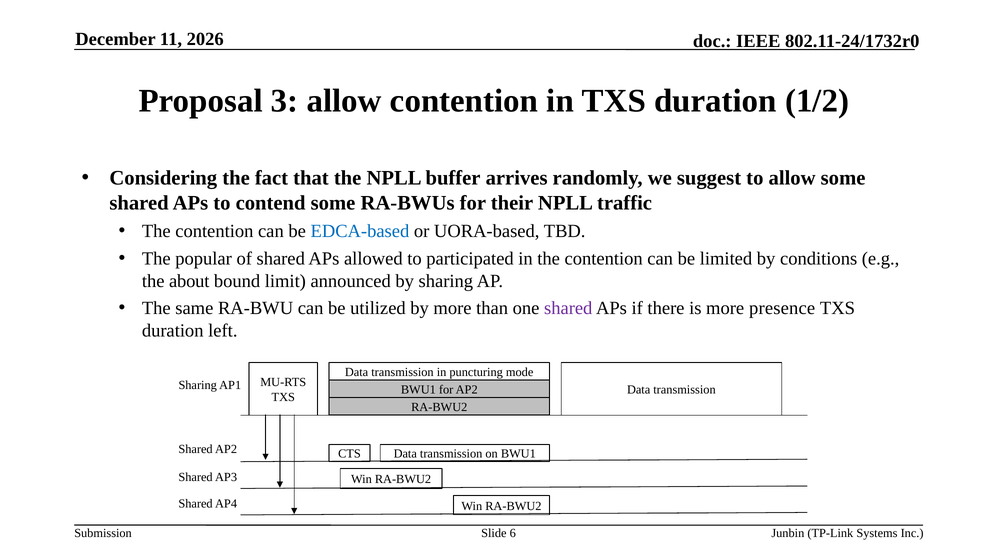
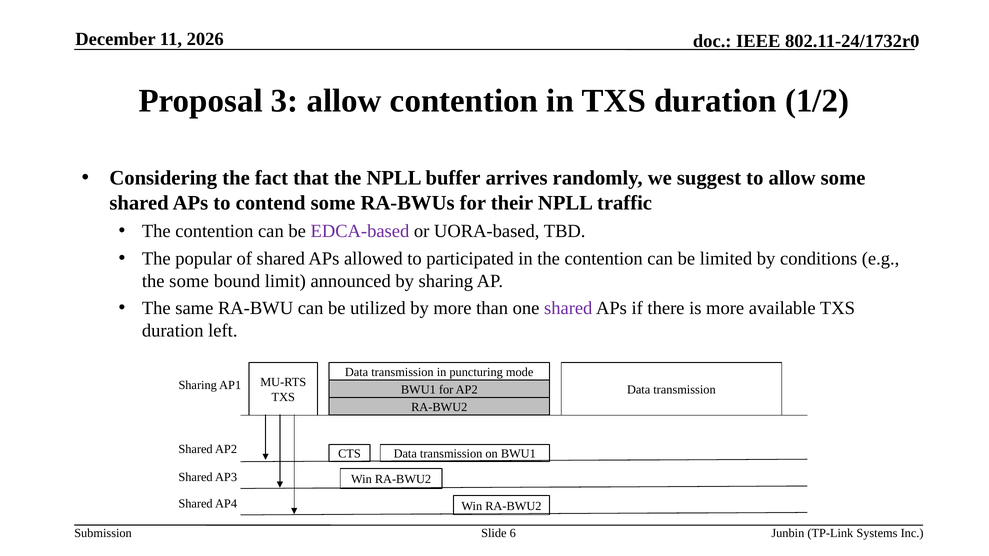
EDCA-based colour: blue -> purple (360, 231)
the about: about -> some (189, 281)
presence: presence -> available (782, 309)
